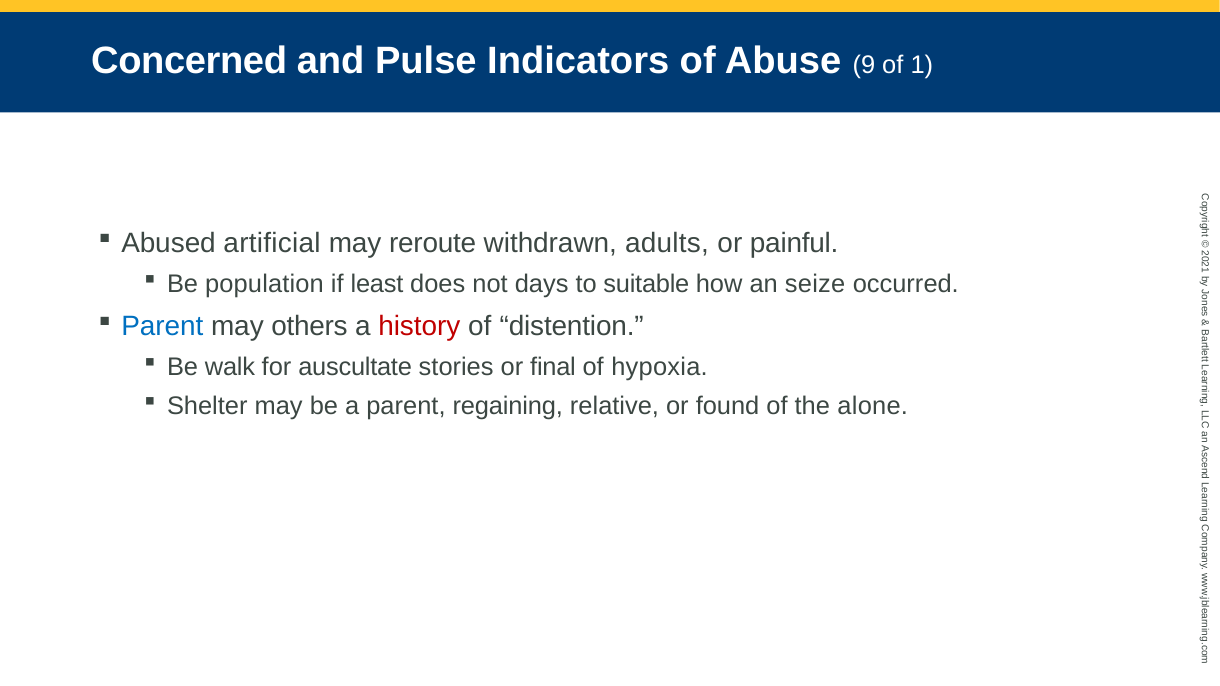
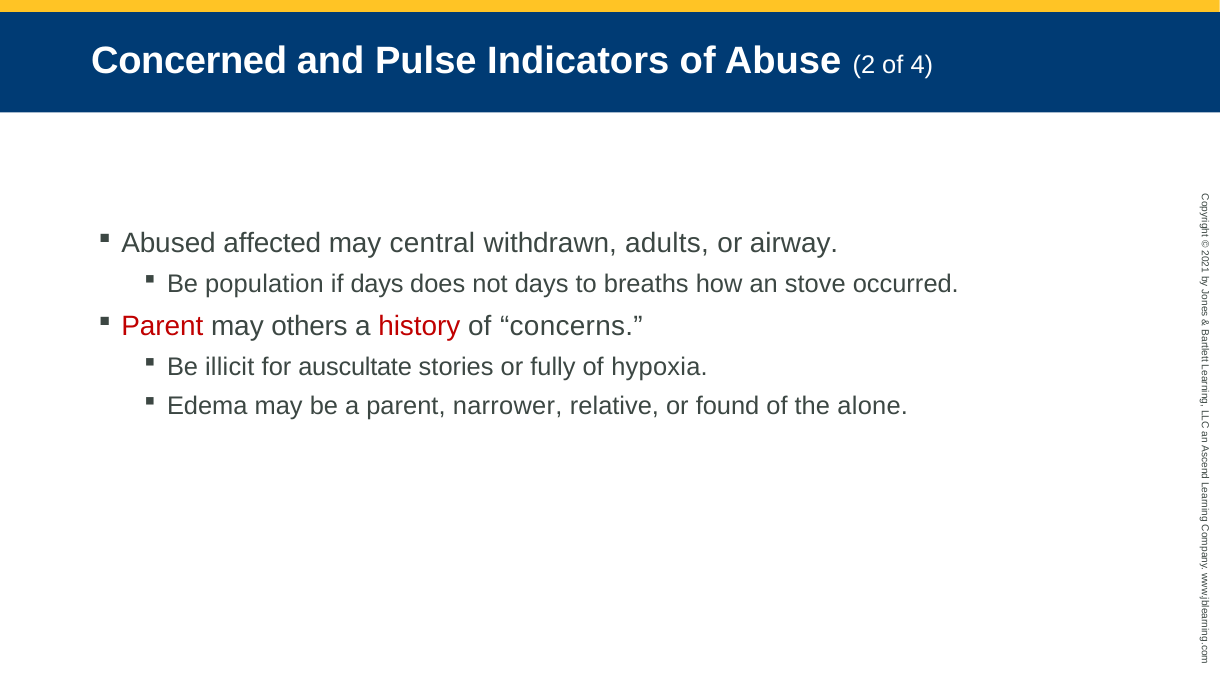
Abuse 9: 9 -> 2 (864, 65)
of 1: 1 -> 4 (922, 65)
artificial: artificial -> affected (272, 244)
reroute: reroute -> central (432, 244)
painful: painful -> airway (794, 244)
if least: least -> days (377, 285)
suitable: suitable -> breaths (646, 285)
seize: seize -> stove (815, 285)
Parent colour: blue -> red (162, 327)
distention: distention -> concerns (571, 327)
walk: walk -> illicit (230, 367)
final: final -> fully (553, 367)
Shelter: Shelter -> Edema (207, 407)
regaining: regaining -> narrower (508, 407)
